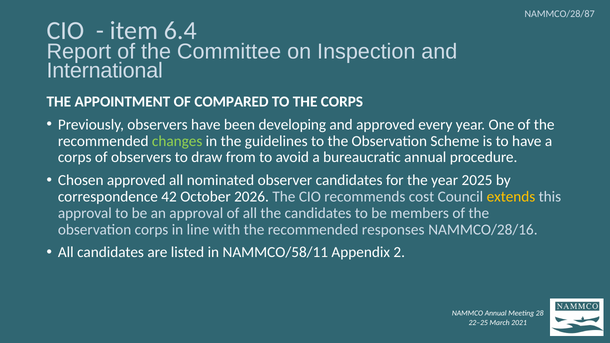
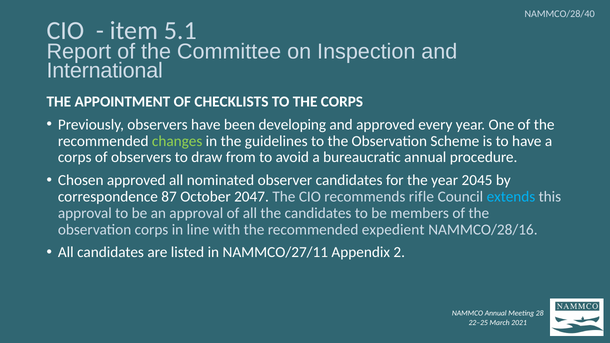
NAMMCO/28/87: NAMMCO/28/87 -> NAMMCO/28/40 (560, 14)
6.4: 6.4 -> 5.1 (180, 31)
COMPARED: COMPARED -> CHECKLISTS (231, 102)
2025: 2025 -> 2045 (477, 180)
42: 42 -> 87 (169, 197)
2026: 2026 -> 2047 (251, 197)
cost: cost -> rifle (421, 197)
extends colour: yellow -> light blue (511, 197)
responses: responses -> expedient (393, 230)
NAMMCO/58/11: NAMMCO/58/11 -> NAMMCO/27/11 (275, 253)
